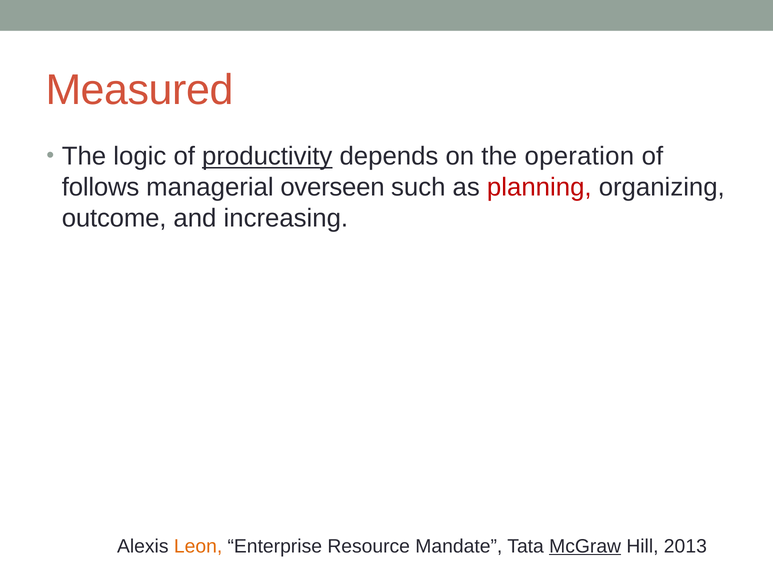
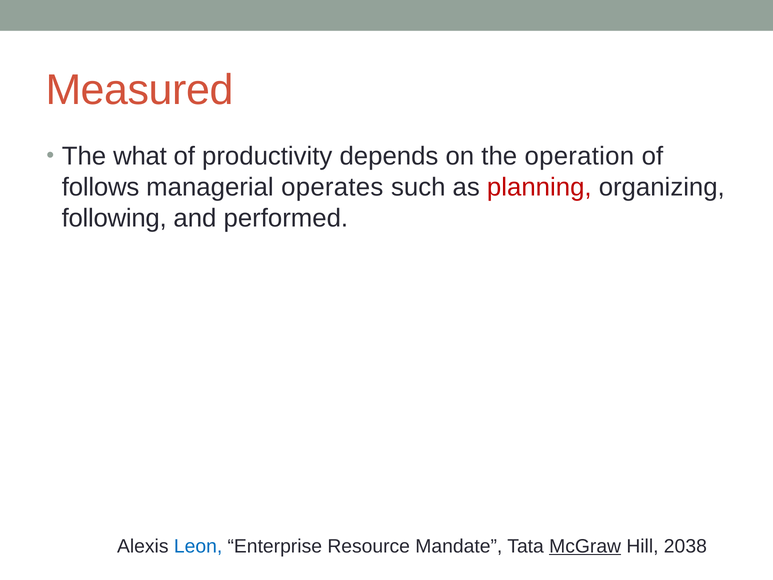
logic: logic -> what (140, 156)
productivity underline: present -> none (267, 156)
overseen: overseen -> operates (332, 187)
outcome: outcome -> following (114, 218)
increasing: increasing -> performed (286, 218)
Leon colour: orange -> blue (198, 546)
2013: 2013 -> 2038 (685, 546)
